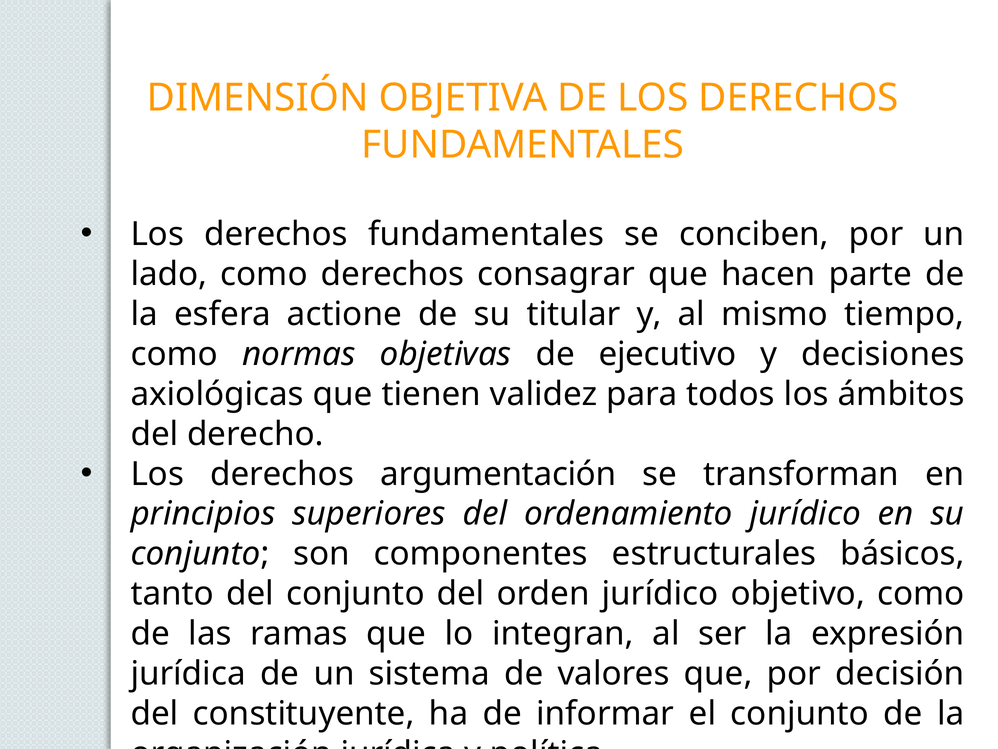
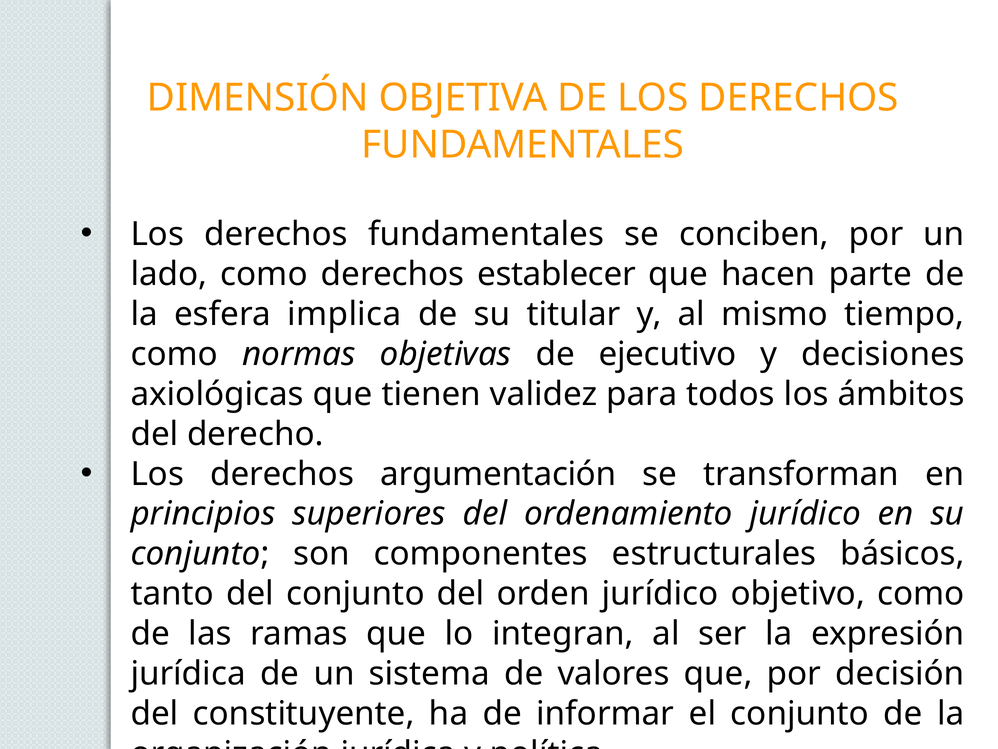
consagrar: consagrar -> establecer (556, 274)
actione: actione -> implica (344, 314)
